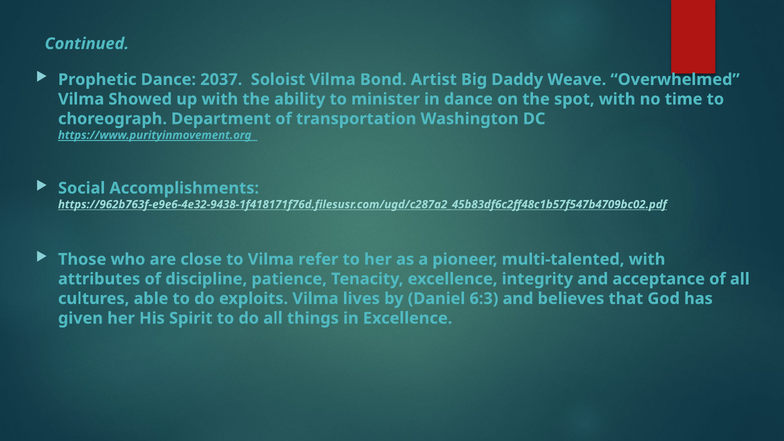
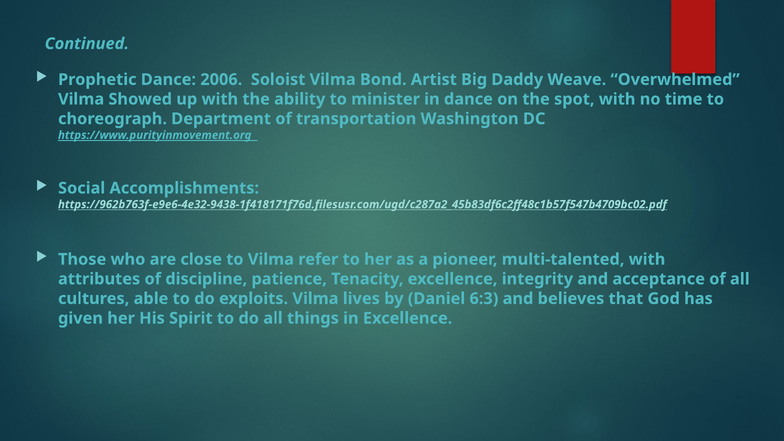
2037: 2037 -> 2006 (221, 80)
